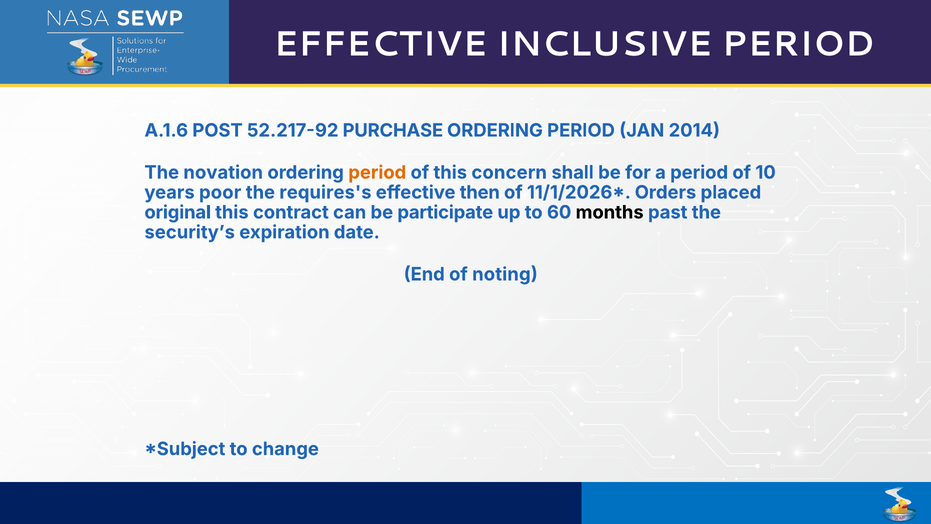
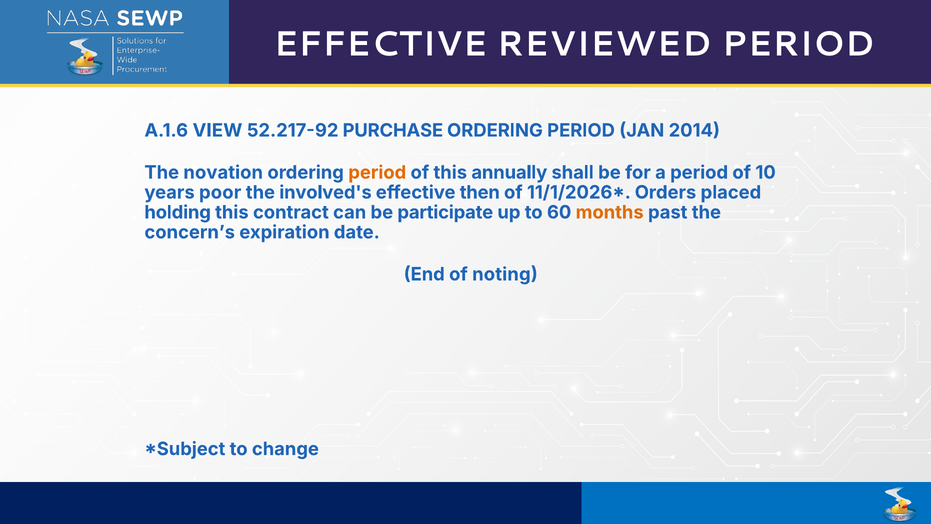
INCLUSIVE: INCLUSIVE -> REVIEWED (604, 44)
POST: POST -> VIEW (217, 130)
concern: concern -> annually (509, 172)
requires's: requires's -> involved's (326, 192)
original: original -> holding (178, 212)
months colour: black -> orange (610, 212)
security’s: security’s -> concern’s (190, 232)
